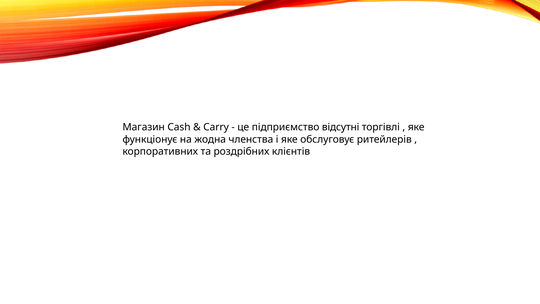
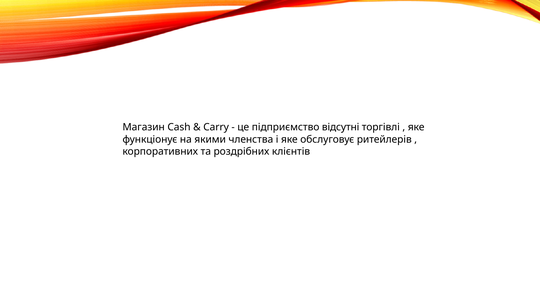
жодна: жодна -> якими (210, 139)
